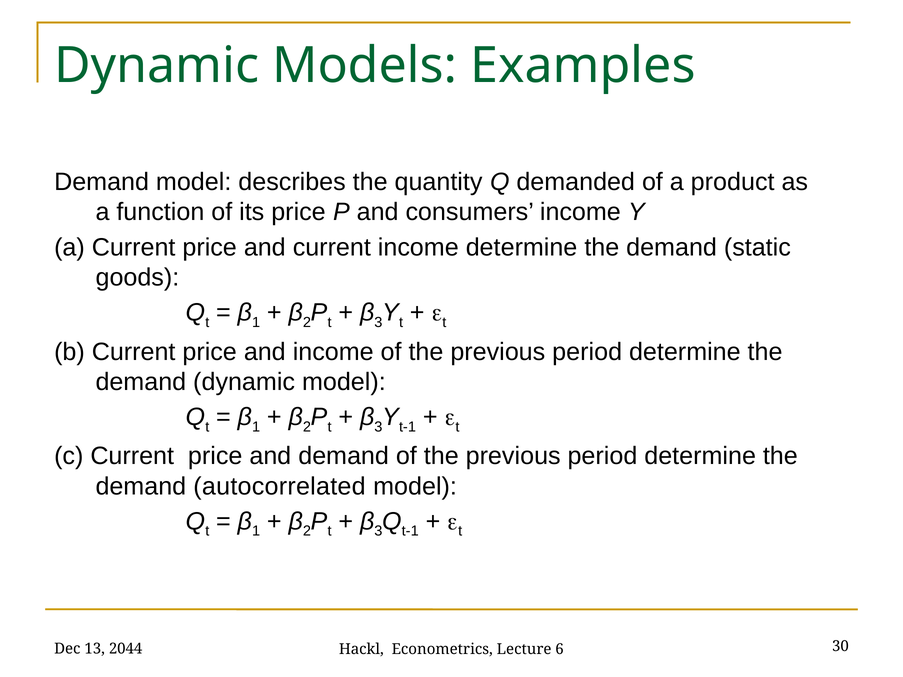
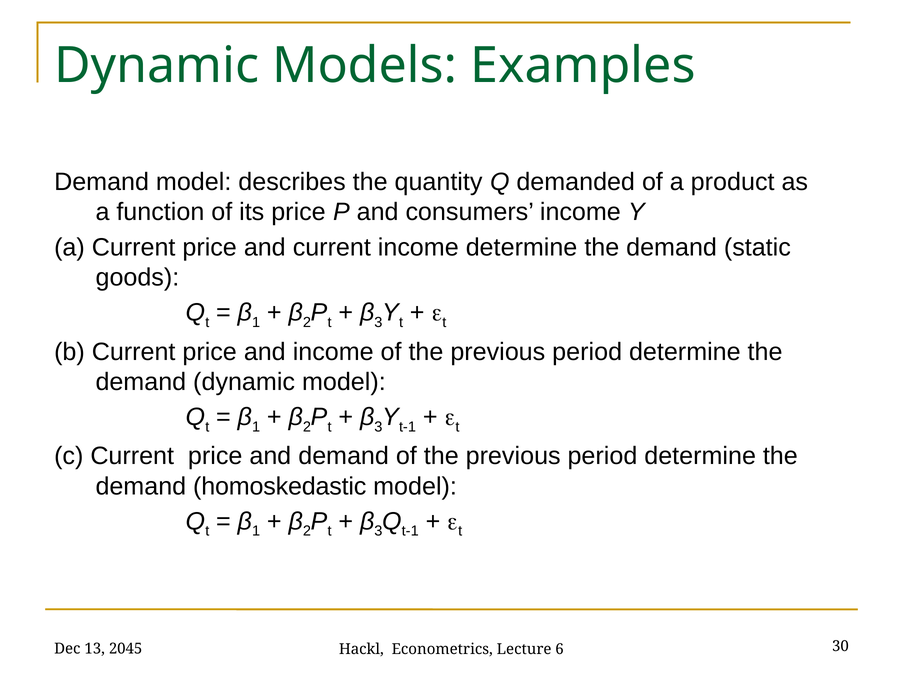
autocorrelated: autocorrelated -> homoskedastic (280, 486)
2044: 2044 -> 2045 (126, 649)
